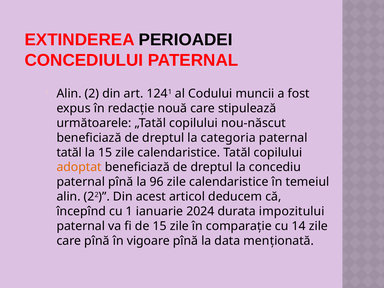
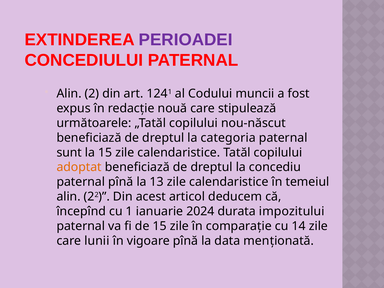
PERIOADEI colour: black -> purple (186, 40)
tatăl: tatăl -> sunt (69, 152)
96: 96 -> 13 (157, 182)
care pînă: pînă -> lunii (97, 241)
